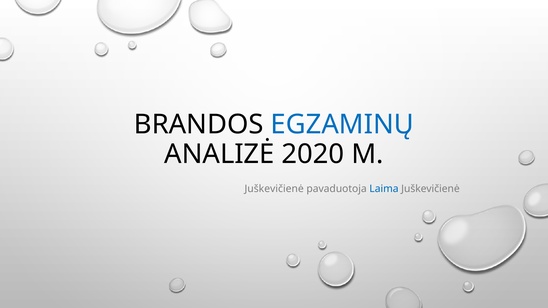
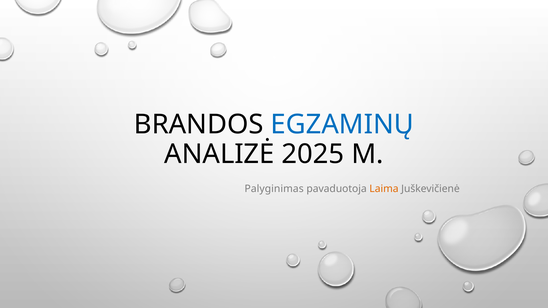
2020: 2020 -> 2025 (313, 154)
Juškevičienė: Juškevičienė -> Palyginimas (274, 189)
Laima colour: blue -> orange (384, 189)
